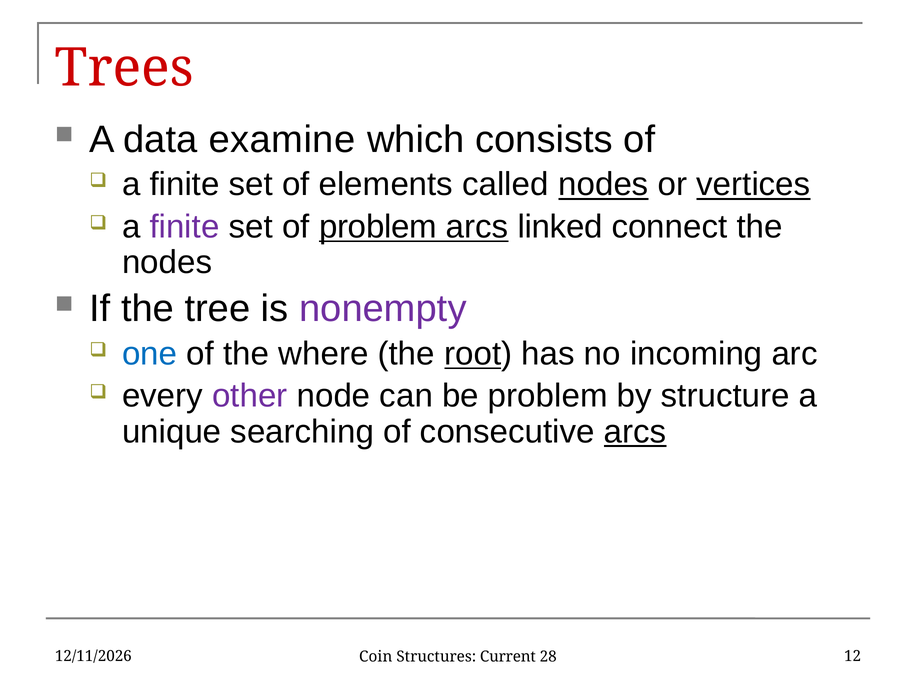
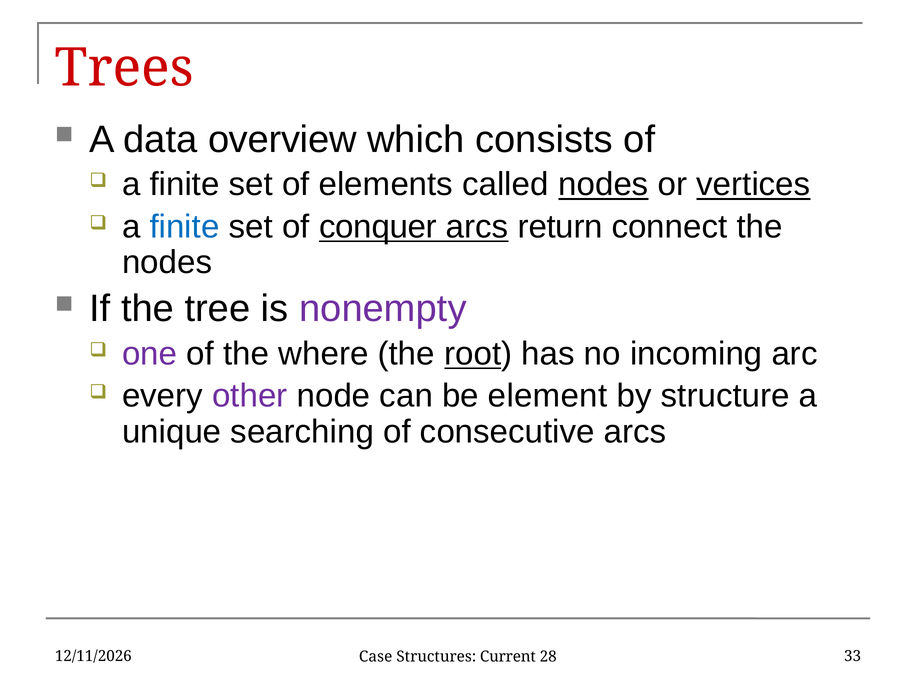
examine: examine -> overview (282, 139)
finite colour: purple -> blue (184, 227)
of problem: problem -> conquer (378, 227)
linked: linked -> return (560, 227)
one colour: blue -> purple (150, 354)
be problem: problem -> element (548, 396)
arcs underline: present -> none (635, 432)
Coin: Coin -> Case (376, 657)
12: 12 -> 33 (853, 656)
